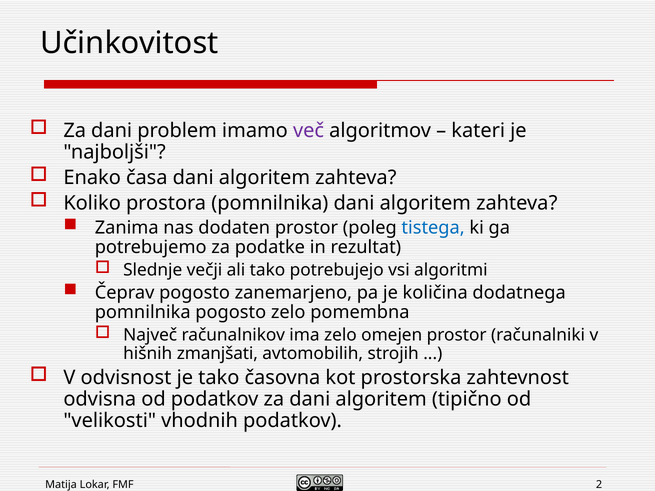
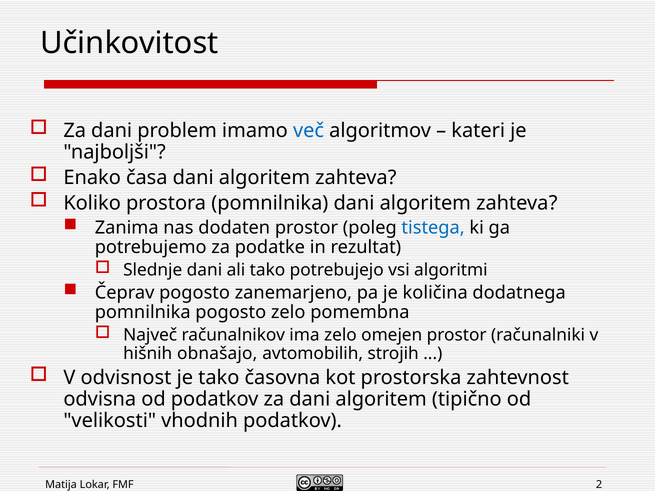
več colour: purple -> blue (309, 131)
Slednje večji: večji -> dani (204, 270)
zmanjšati: zmanjšati -> obnašajo (217, 354)
